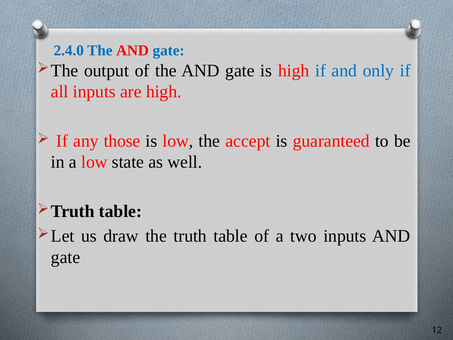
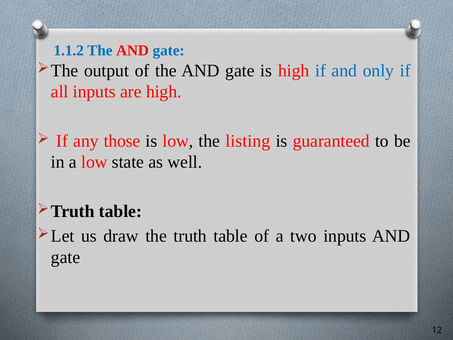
2.4.0: 2.4.0 -> 1.1.2 (69, 51)
accept: accept -> listing (248, 141)
